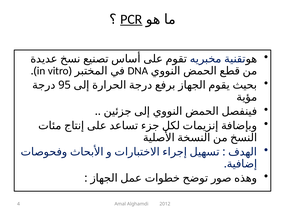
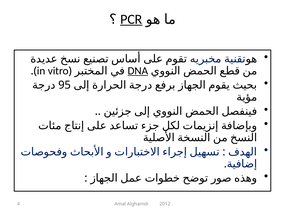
DNA underline: none -> present (138, 71)
